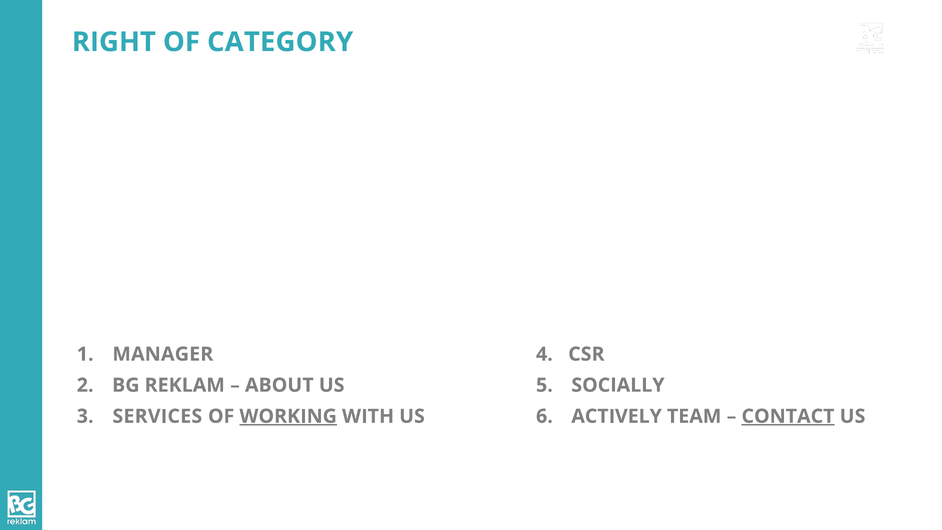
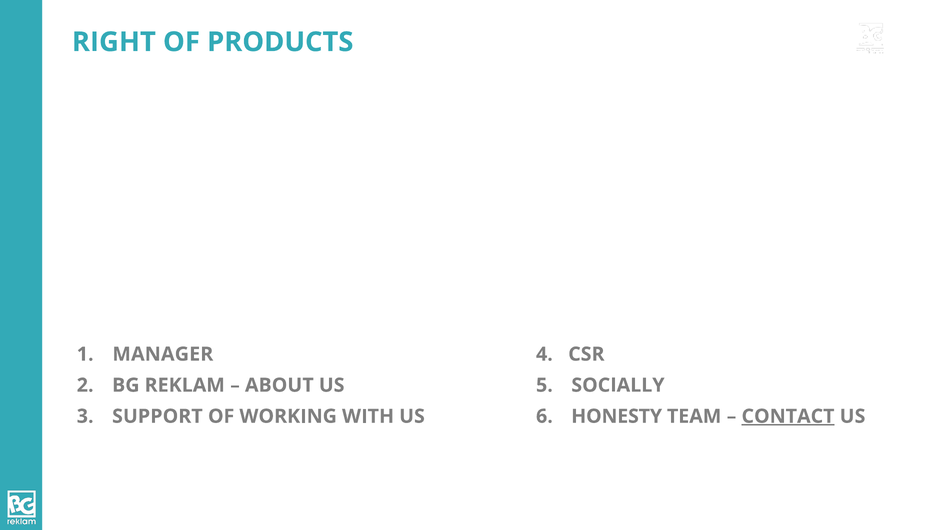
CATEGORY: CATEGORY -> PRODUCTS (280, 42)
SERVICES: SERVICES -> SUPPORT (157, 416)
WORKING underline: present -> none (288, 416)
ACTIVELY: ACTIVELY -> HONESTY (617, 416)
